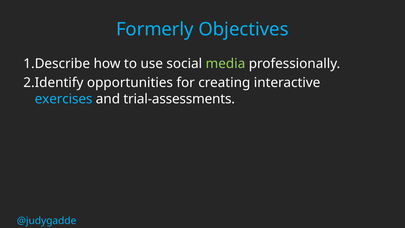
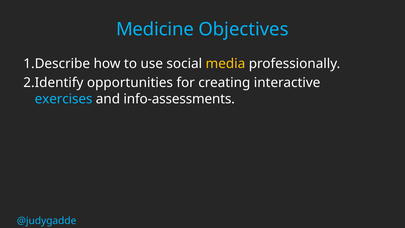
Formerly: Formerly -> Medicine (155, 29)
media colour: light green -> yellow (225, 64)
trial-assessments: trial-assessments -> info-assessments (179, 99)
